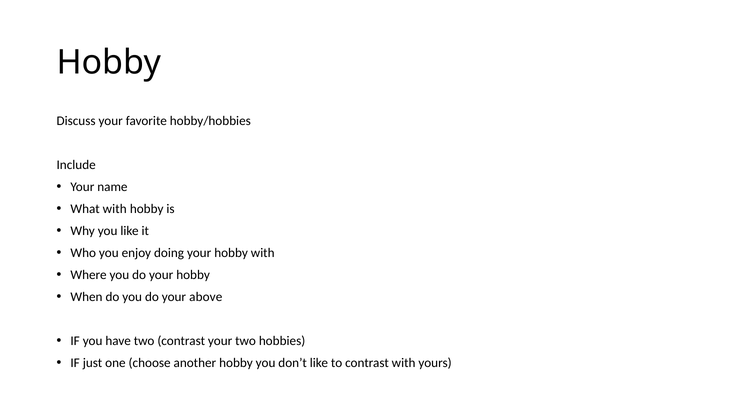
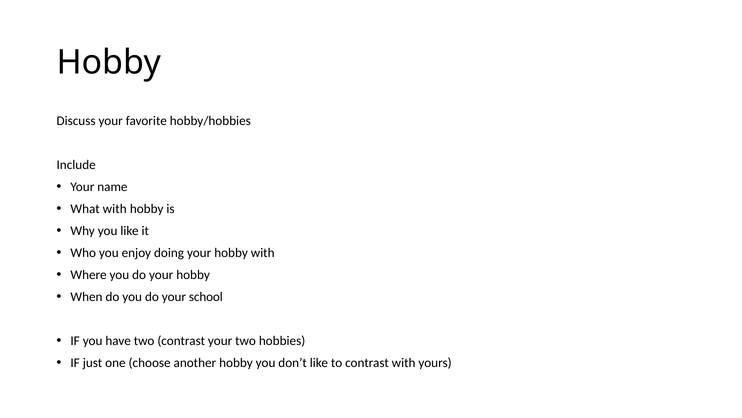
above: above -> school (206, 296)
